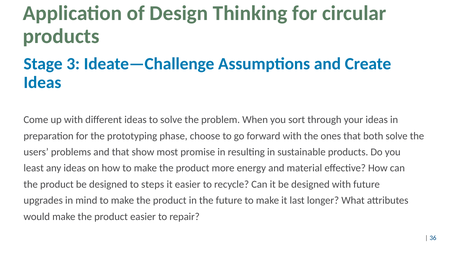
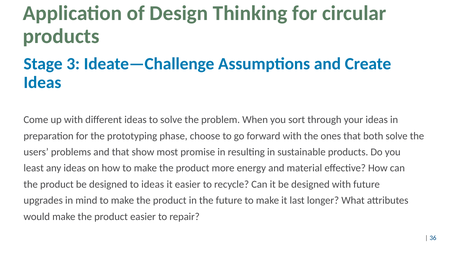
to steps: steps -> ideas (153, 184)
